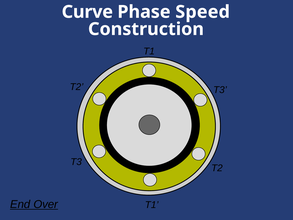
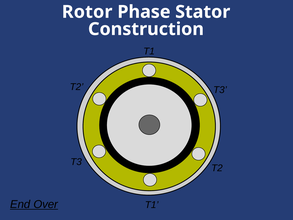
Curve: Curve -> Rotor (87, 12)
Speed: Speed -> Stator (203, 12)
